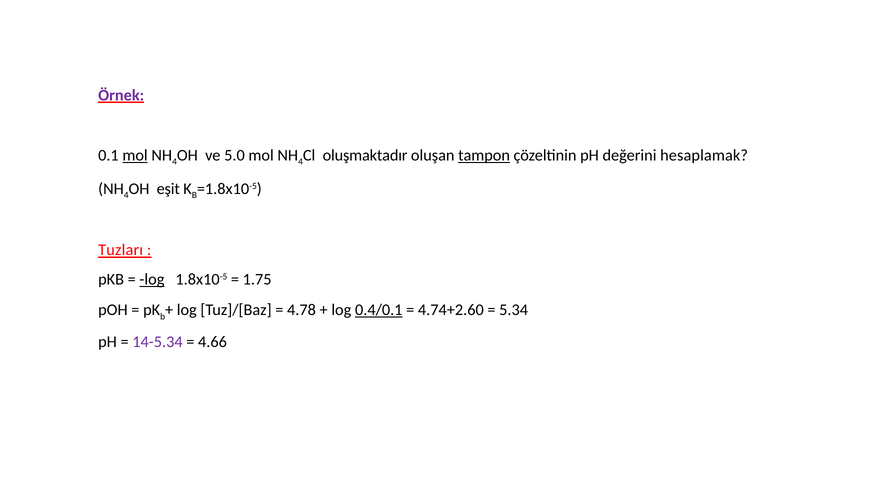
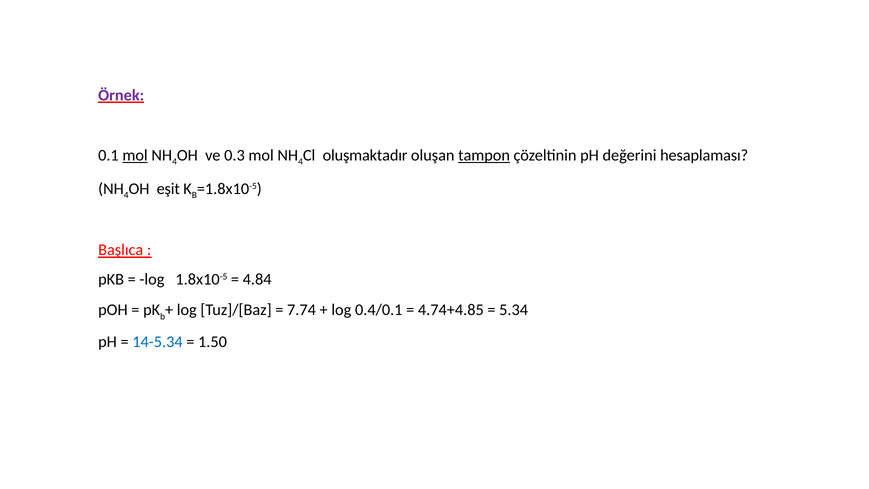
5.0: 5.0 -> 0.3 (234, 155)
hesaplamak: hesaplamak -> hesaplaması (704, 155)
Tuzları: Tuzları -> Başlıca (121, 250)
log underline: present -> none (152, 279)
1.75: 1.75 -> 4.84 (257, 279)
4.78: 4.78 -> 7.74 (302, 310)
0.4/0.1 underline: present -> none (379, 310)
4.74+2.60: 4.74+2.60 -> 4.74+4.85 (451, 310)
14-5.34 colour: purple -> blue (157, 342)
4.66: 4.66 -> 1.50 (213, 342)
